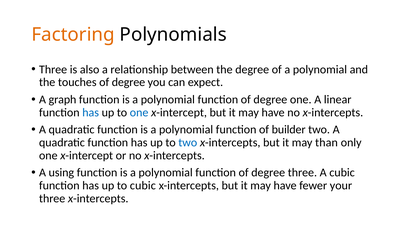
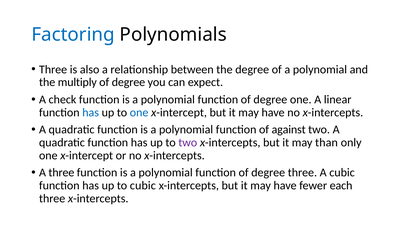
Factoring colour: orange -> blue (73, 35)
touches: touches -> multiply (77, 82)
graph: graph -> check (62, 100)
builder: builder -> against (289, 130)
two colour: blue -> purple (188, 143)
A using: using -> three (61, 173)
your: your -> each (341, 186)
